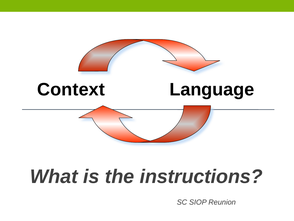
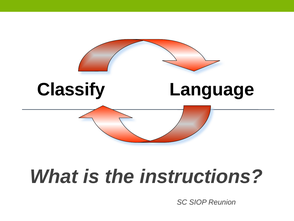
Context: Context -> Classify (71, 89)
